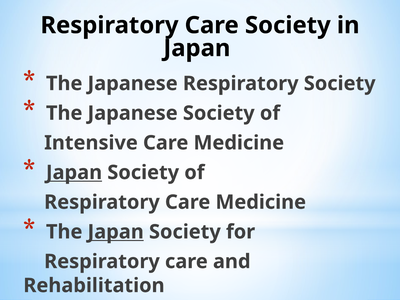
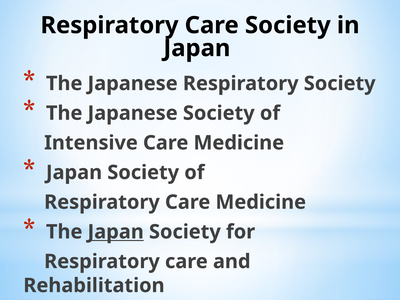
Japan underline: present -> none (74, 173)
